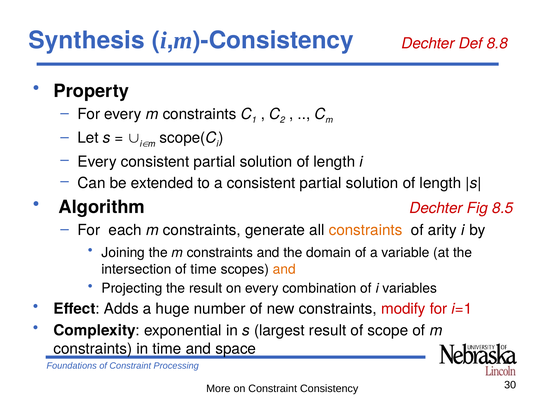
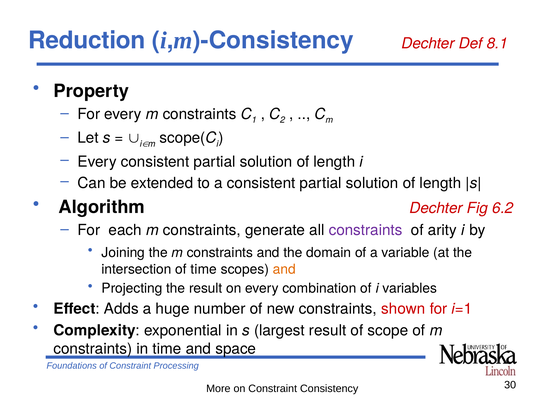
Synthesis: Synthesis -> Reduction (87, 41)
8.8: 8.8 -> 8.1 (497, 44)
8.5: 8.5 -> 6.2 (503, 208)
constraints colour: orange -> purple (366, 230)
modify: modify -> shown (403, 309)
